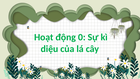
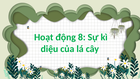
0: 0 -> 8 (82, 37)
